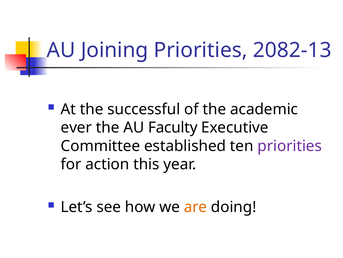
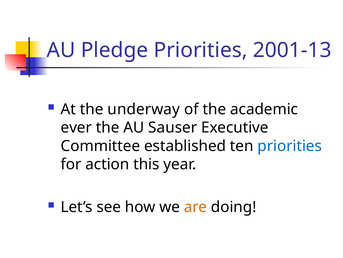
Joining: Joining -> Pledge (115, 50)
2082-13: 2082-13 -> 2001-13 (292, 50)
successful: successful -> underway (144, 109)
Faculty: Faculty -> Sauser (173, 127)
priorities colour: purple -> blue (290, 146)
